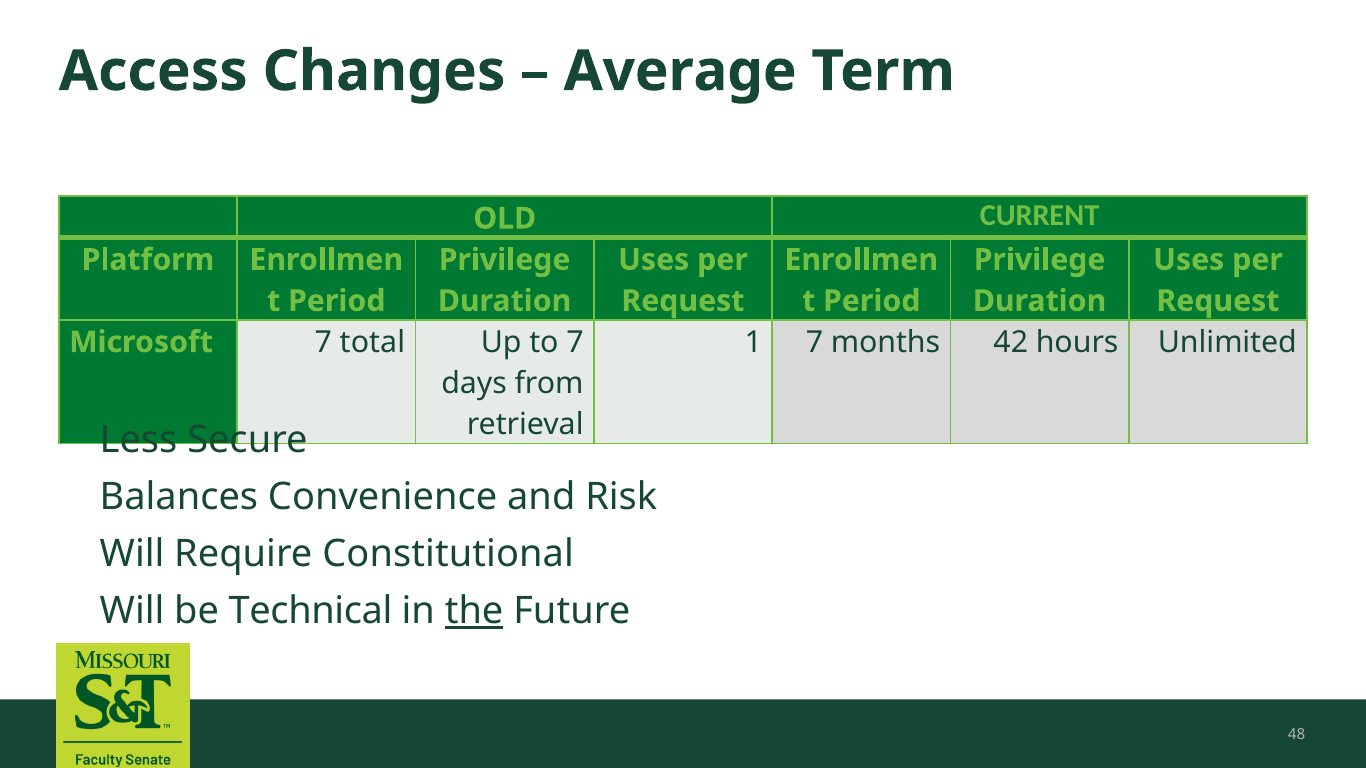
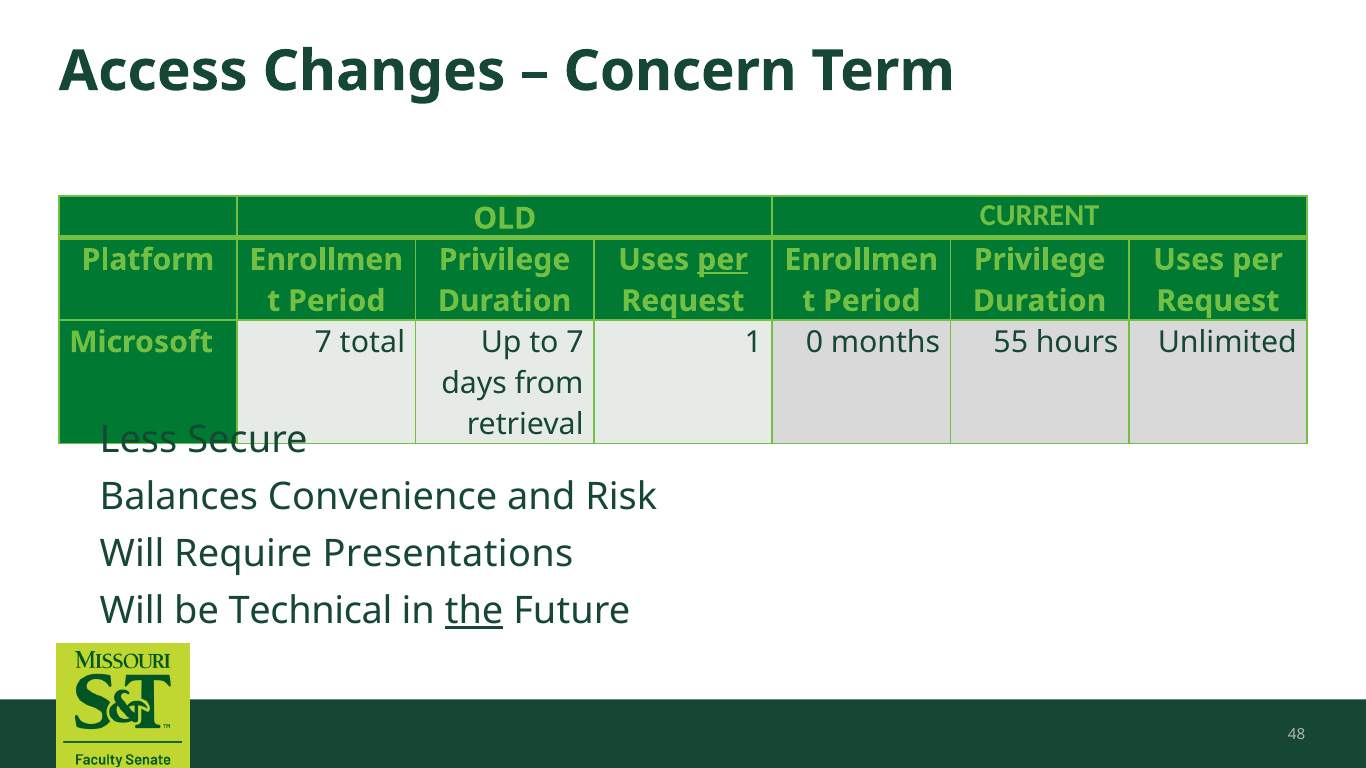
Average: Average -> Concern (680, 71)
per underline: none -> present (723, 260)
1 7: 7 -> 0 (814, 342)
42: 42 -> 55 (1011, 342)
Constitutional: Constitutional -> Presentations (448, 554)
